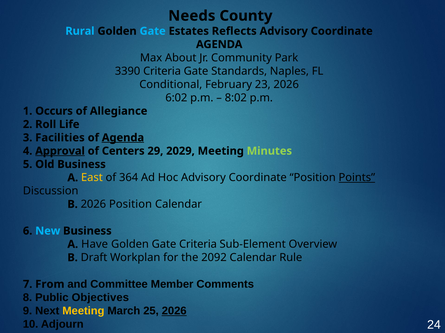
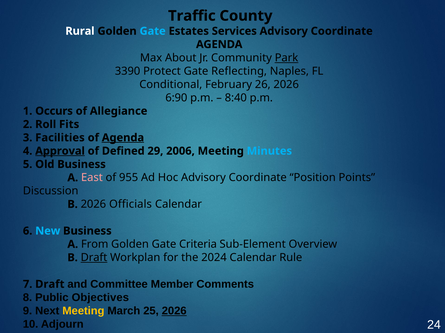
Needs: Needs -> Traffic (192, 16)
Rural colour: light blue -> white (80, 31)
Reflects: Reflects -> Services (234, 31)
Park underline: none -> present (287, 58)
3390 Criteria: Criteria -> Protect (162, 71)
Standards: Standards -> Reflecting (239, 71)
23: 23 -> 26 (263, 85)
6:02: 6:02 -> 6:90 (176, 98)
8:02: 8:02 -> 8:40 (236, 98)
Life: Life -> Fits (69, 125)
Centers: Centers -> Defined (123, 151)
2029: 2029 -> 2006 (180, 151)
Minutes colour: light green -> light blue (269, 151)
East colour: yellow -> pink (92, 178)
364: 364 -> 955 (129, 178)
Points underline: present -> none (357, 178)
2026 Position: Position -> Officials (131, 205)
Have: Have -> From (95, 245)
Draft underline: none -> present (94, 258)
2092: 2092 -> 2024 (214, 258)
7 From: From -> Draft (50, 285)
